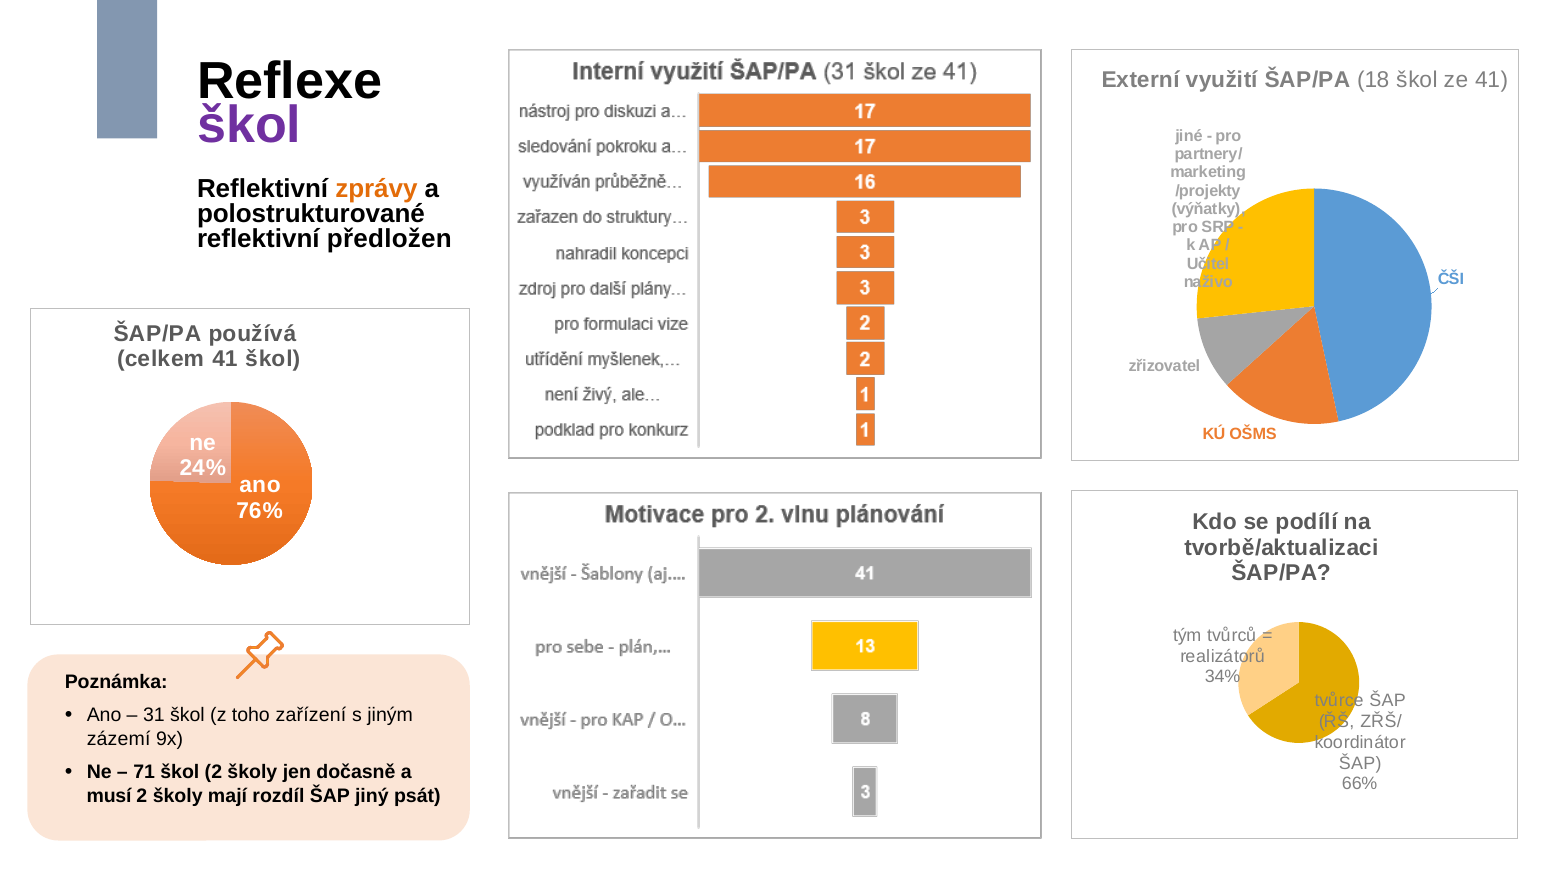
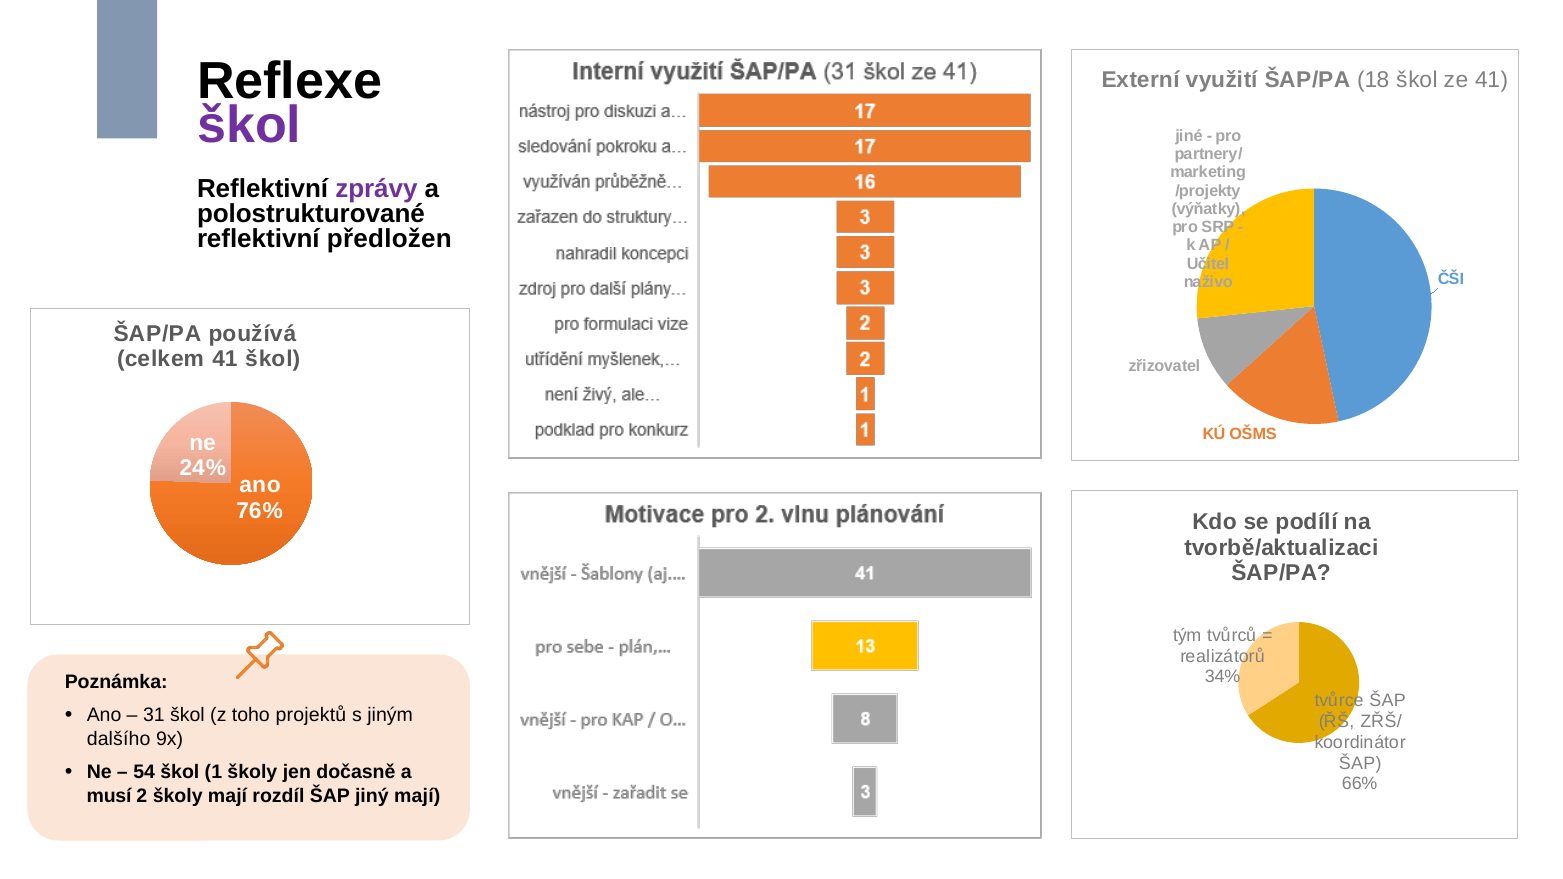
zprávy colour: orange -> purple (376, 189)
zařízení: zařízení -> projektů (311, 716)
zázemí: zázemí -> dalšího (119, 739)
71: 71 -> 54 (144, 772)
škol 2: 2 -> 1 (213, 772)
jiný psát: psát -> mají (417, 796)
